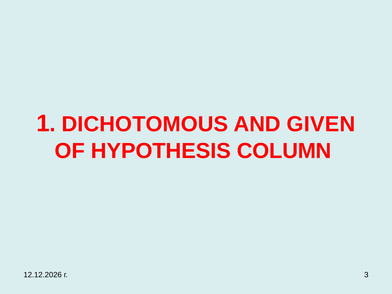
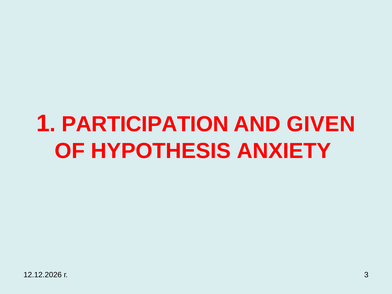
DICHOTOMOUS: DICHOTOMOUS -> PARTICIPATION (145, 124)
COLUMN: COLUMN -> ANXIETY (284, 151)
